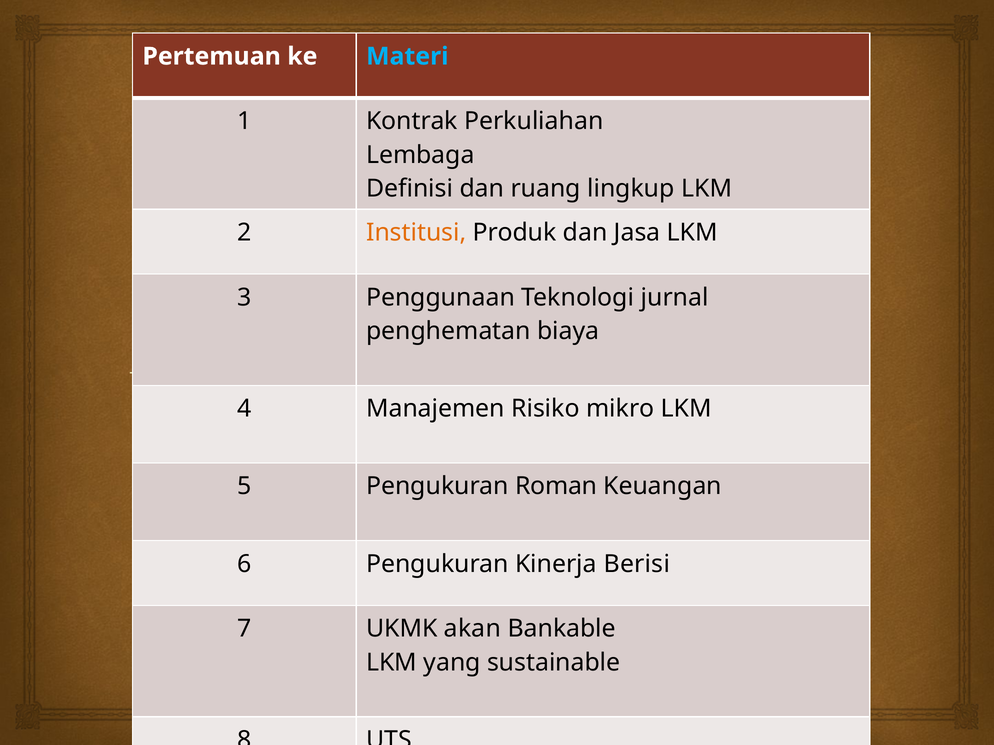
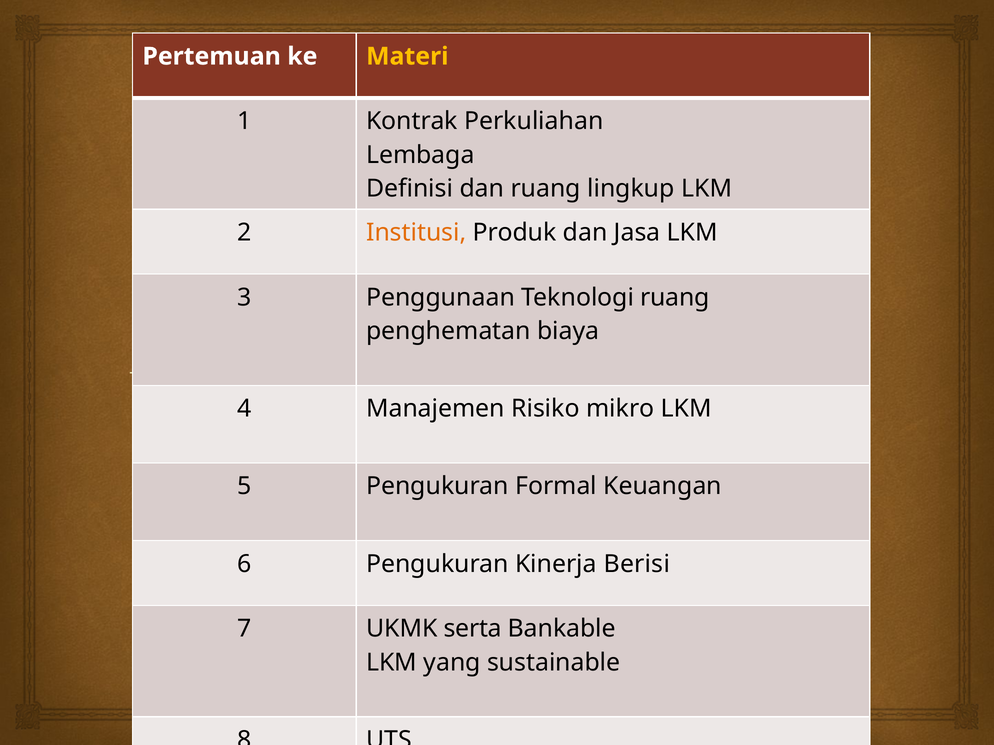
Materi colour: light blue -> yellow (407, 56)
Teknologi jurnal: jurnal -> ruang (675, 298)
Roman: Roman -> Formal (556, 487)
akan: akan -> serta (473, 629)
